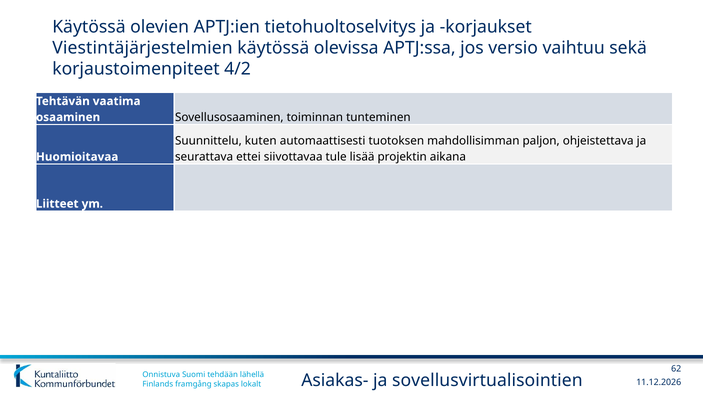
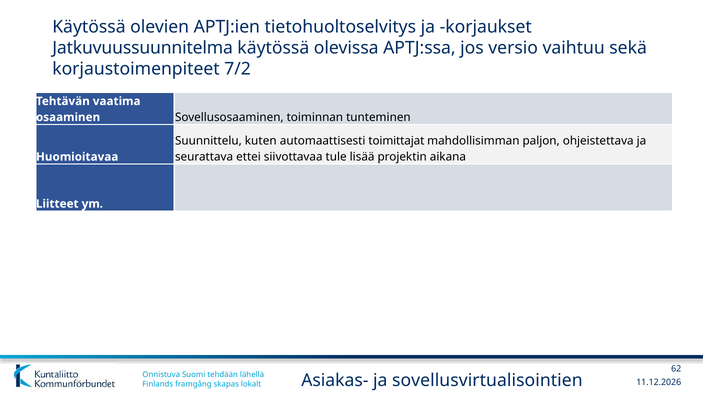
Viestintäjärjestelmien: Viestintäjärjestelmien -> Jatkuvuussuunnitelma (143, 48)
4/2: 4/2 -> 7/2 (238, 69)
tuotoksen: tuotoksen -> toimittajat (396, 141)
